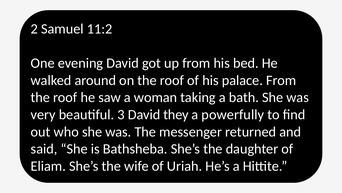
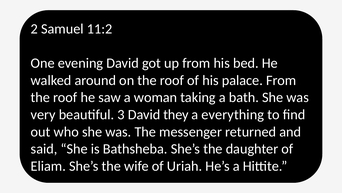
powerfully: powerfully -> everything (233, 114)
